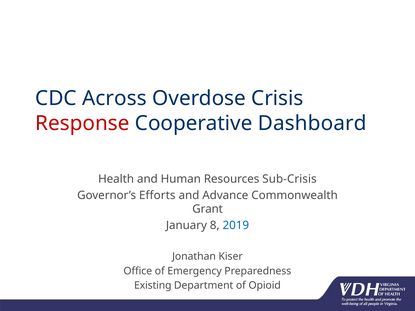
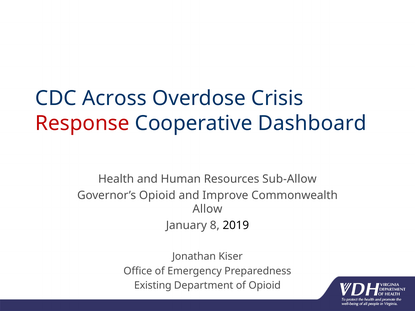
Sub-Crisis: Sub-Crisis -> Sub-Allow (289, 179)
Governor’s Efforts: Efforts -> Opioid (157, 195)
Advance: Advance -> Improve (225, 195)
Grant: Grant -> Allow (207, 209)
2019 colour: blue -> black (236, 225)
